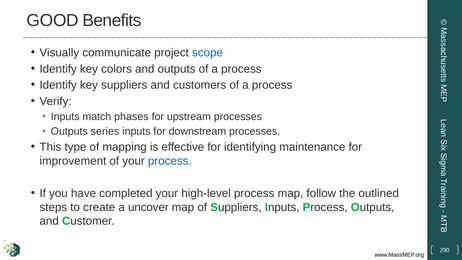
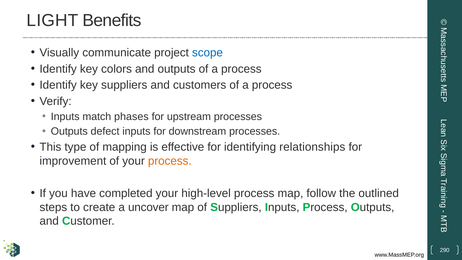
GOOD: GOOD -> LIGHT (52, 21)
series: series -> defect (105, 131)
maintenance: maintenance -> relationships (312, 147)
process colour: blue -> orange (170, 161)
